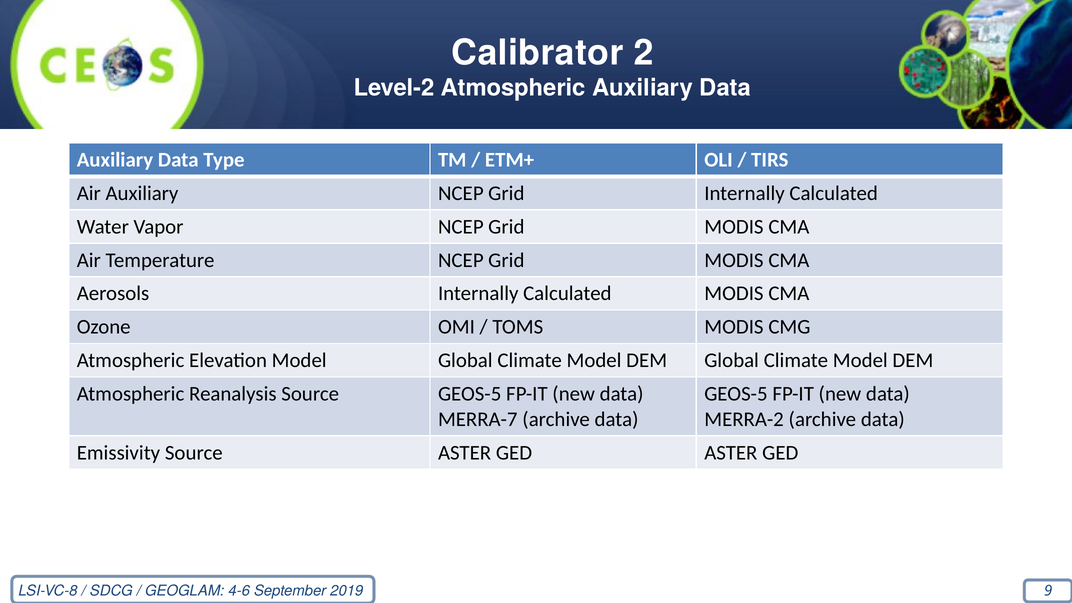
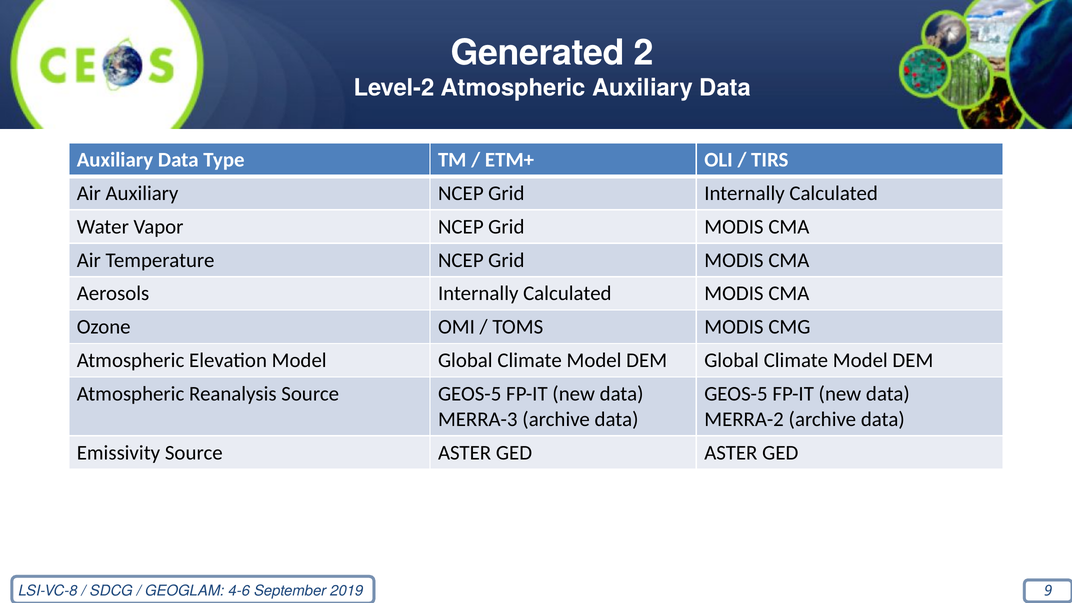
Calibrator: Calibrator -> Generated (538, 53)
MERRA-7: MERRA-7 -> MERRA-3 (478, 419)
